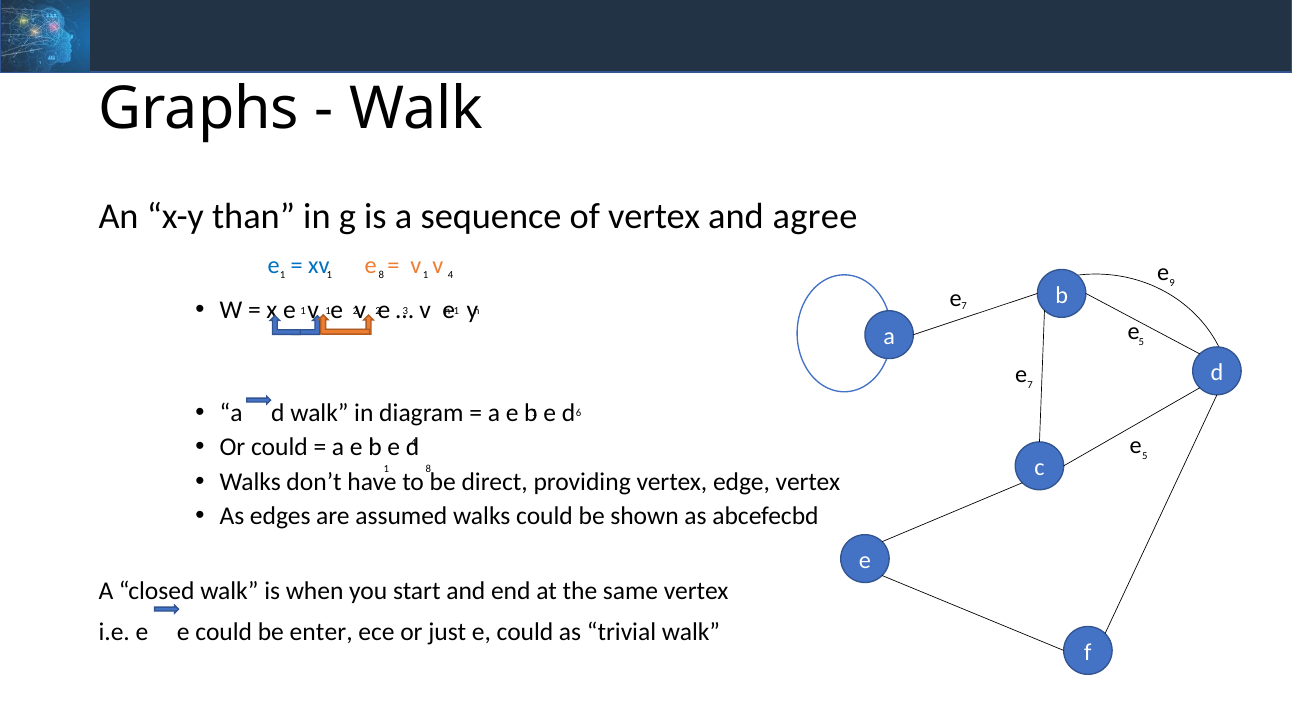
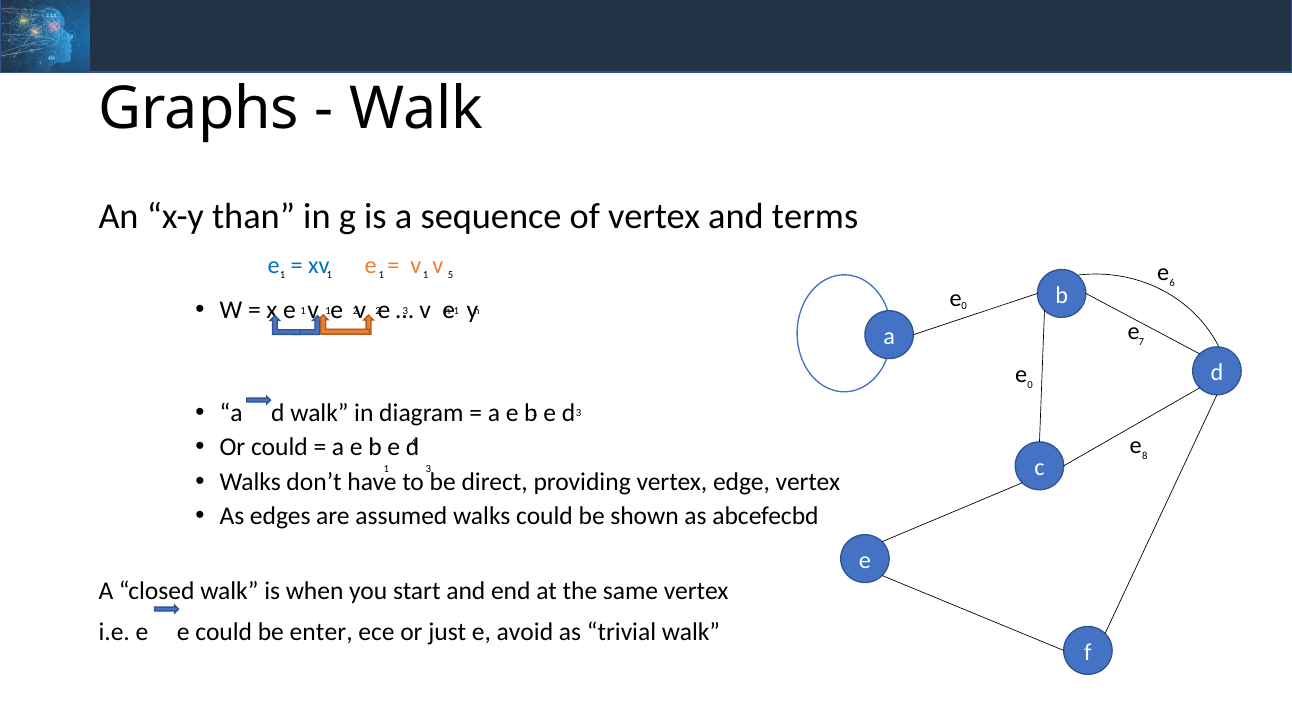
agree: agree -> terms (815, 217)
9: 9 -> 6 (1172, 283)
8: 8 -> 1 (381, 275)
4: 4 -> 5 (451, 275)
7: 7 -> 0 (964, 306)
5: 5 -> 7 (1141, 341)
7: 7 -> 0 (1030, 385)
6: 6 -> 3 (579, 413)
5: 5 -> 8 (1145, 456)
8: 8 -> 3 (428, 469)
just e could: could -> avoid (525, 632)
